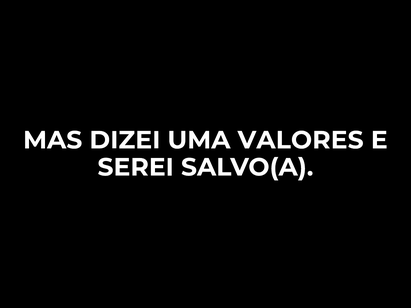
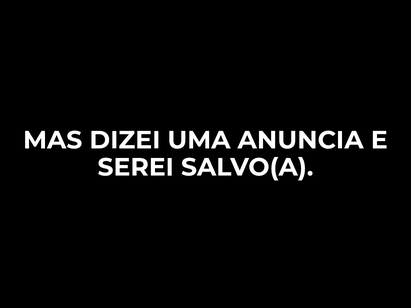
VALORES: VALORES -> ANUNCIA (301, 140)
